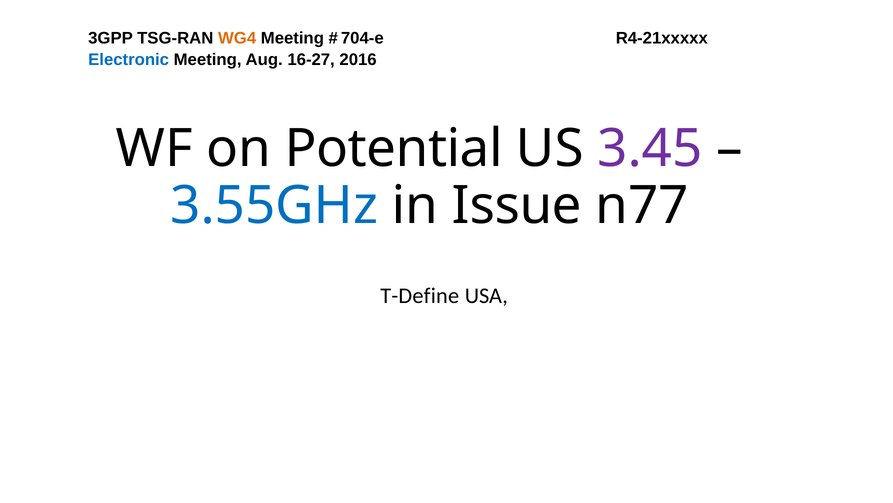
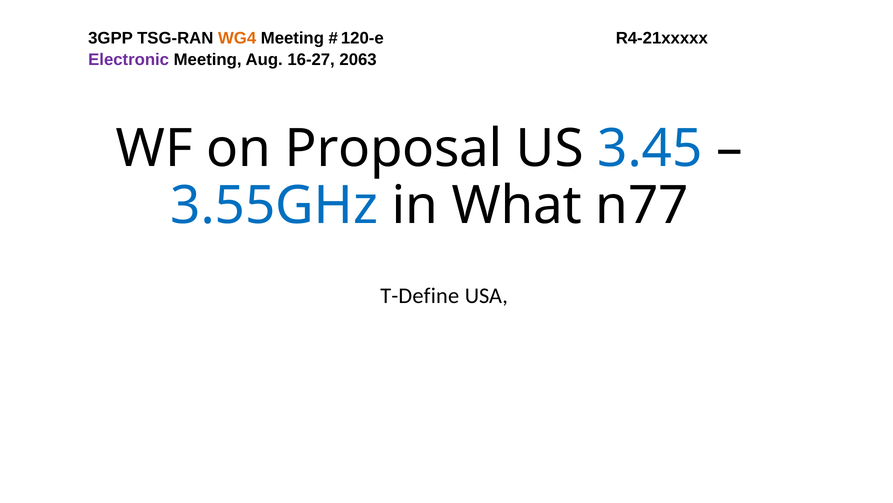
704-e: 704-e -> 120-e (362, 38)
Electronic colour: blue -> purple (129, 60)
2016: 2016 -> 2063 (358, 60)
Potential: Potential -> Proposal (394, 148)
3.45 colour: purple -> blue (650, 148)
Issue: Issue -> What (517, 206)
